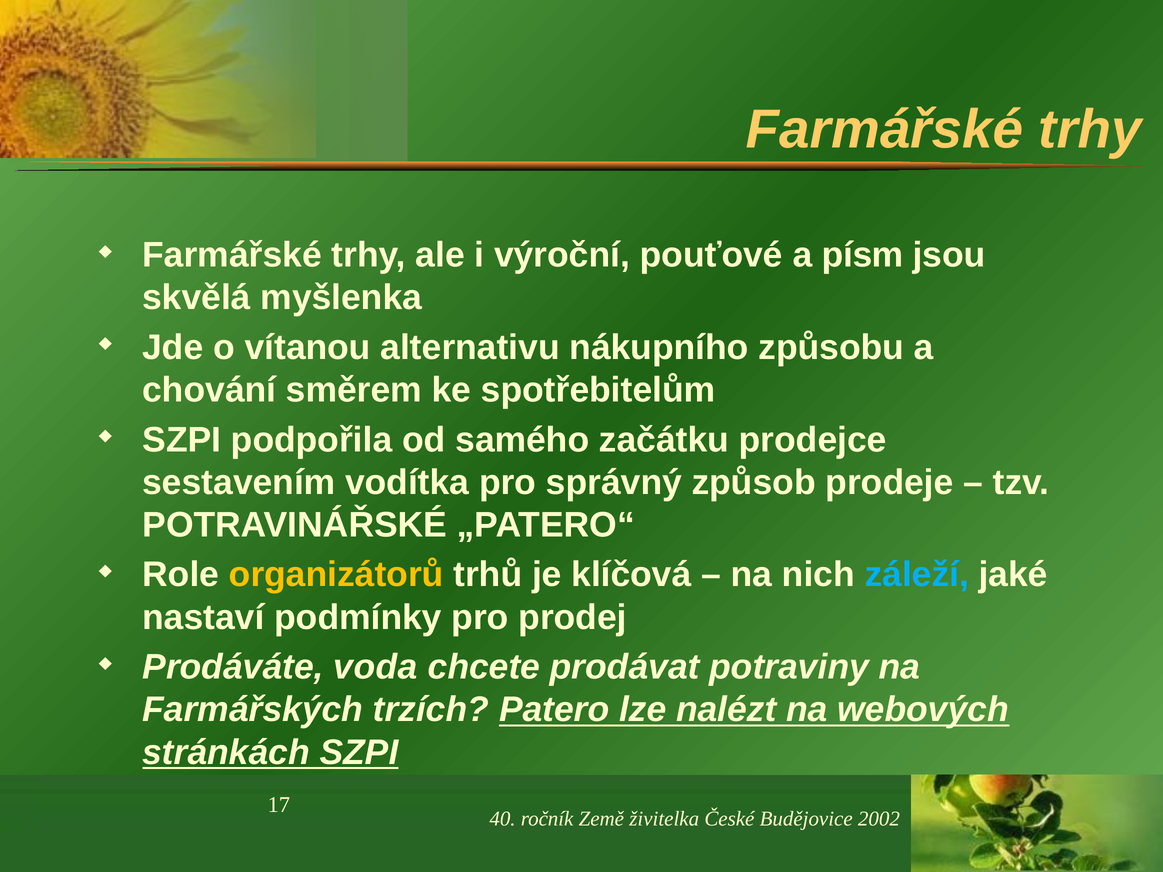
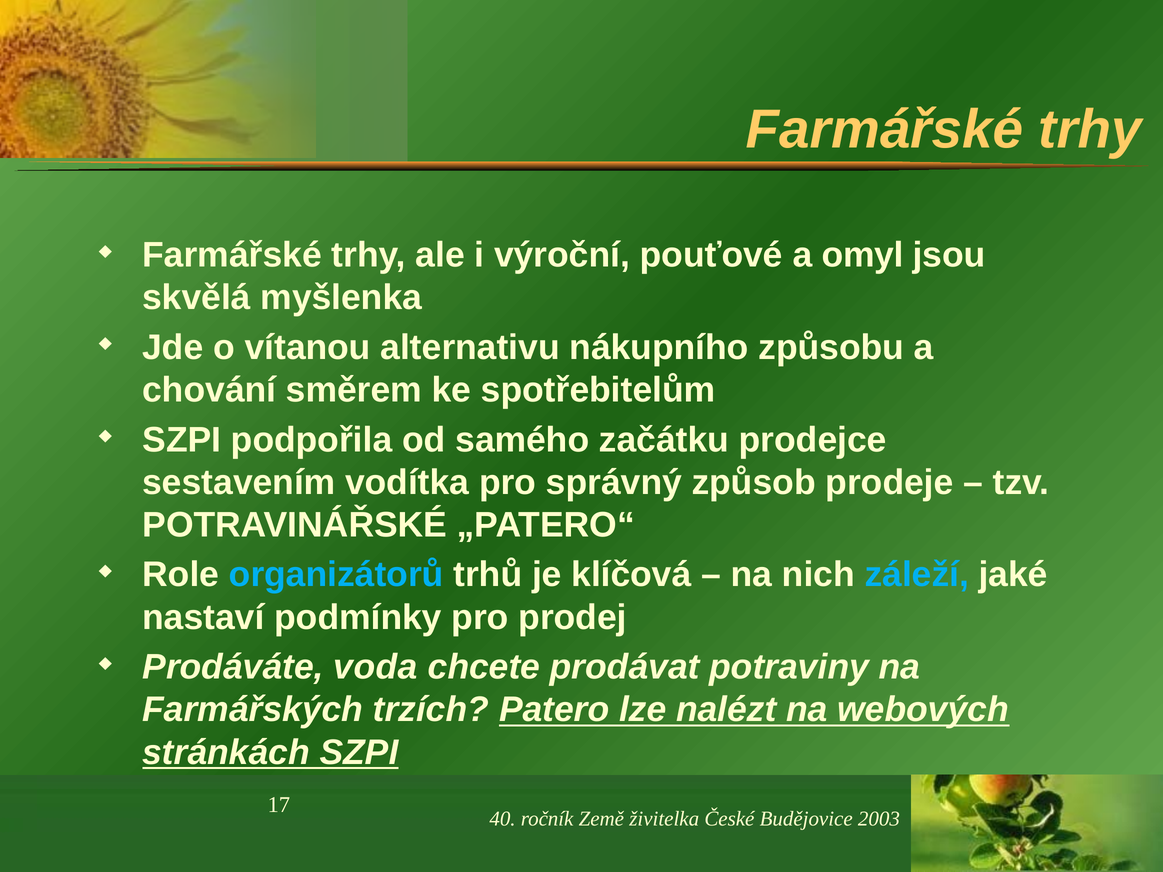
písm: písm -> omyl (863, 255)
organizátorů colour: yellow -> light blue (336, 575)
2002: 2002 -> 2003 (879, 819)
